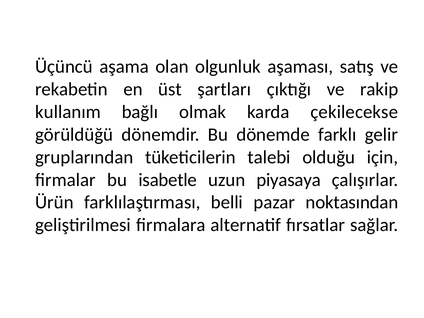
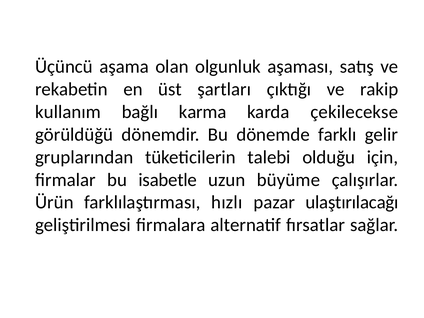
olmak: olmak -> karma (203, 112)
piyasaya: piyasaya -> büyüme (288, 180)
belli: belli -> hızlı (227, 202)
noktasından: noktasından -> ulaştırılacağı (352, 202)
